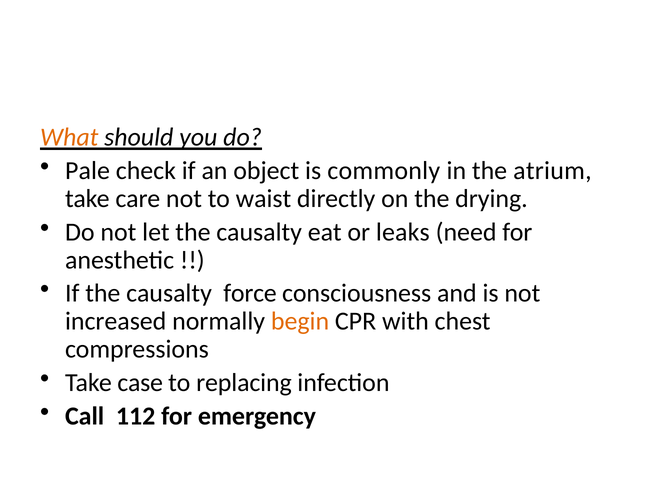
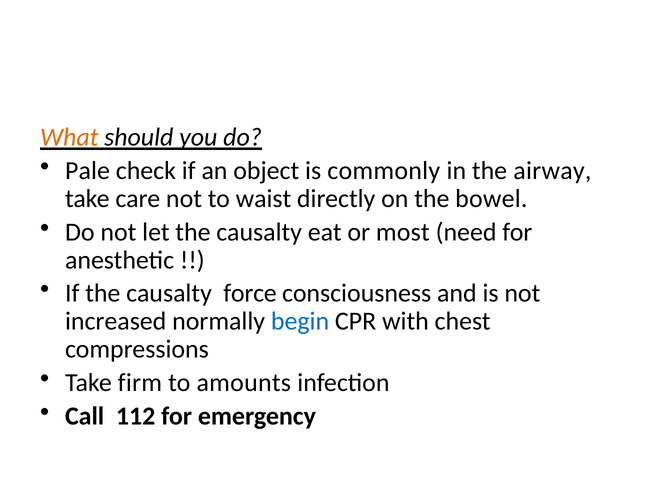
atrium: atrium -> airway (552, 171)
drying: drying -> bowel (491, 199)
leaks: leaks -> most (403, 232)
begin colour: orange -> blue (300, 322)
case: case -> firm (140, 383)
replacing: replacing -> amounts (244, 383)
